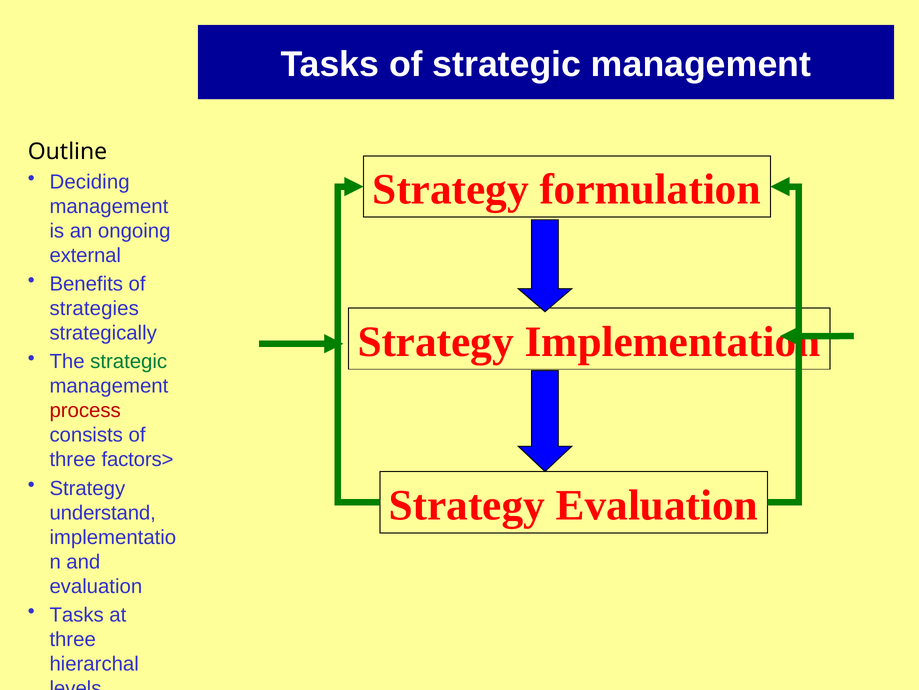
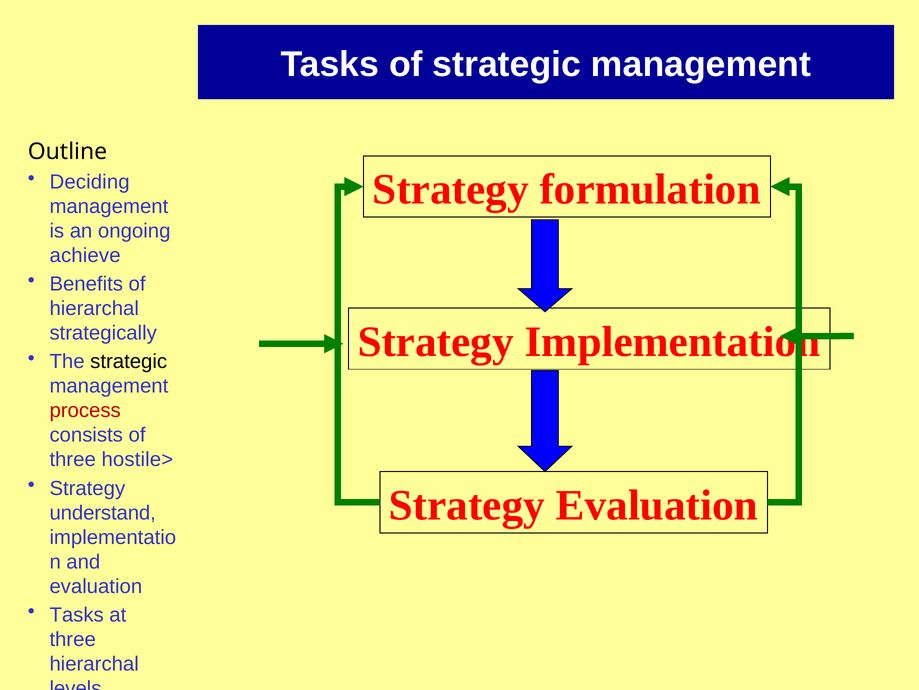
external: external -> achieve (85, 255)
strategies: strategies -> hierarchal (94, 308)
strategic colour: green -> black (129, 361)
factors>: factors> -> hostile> (137, 459)
